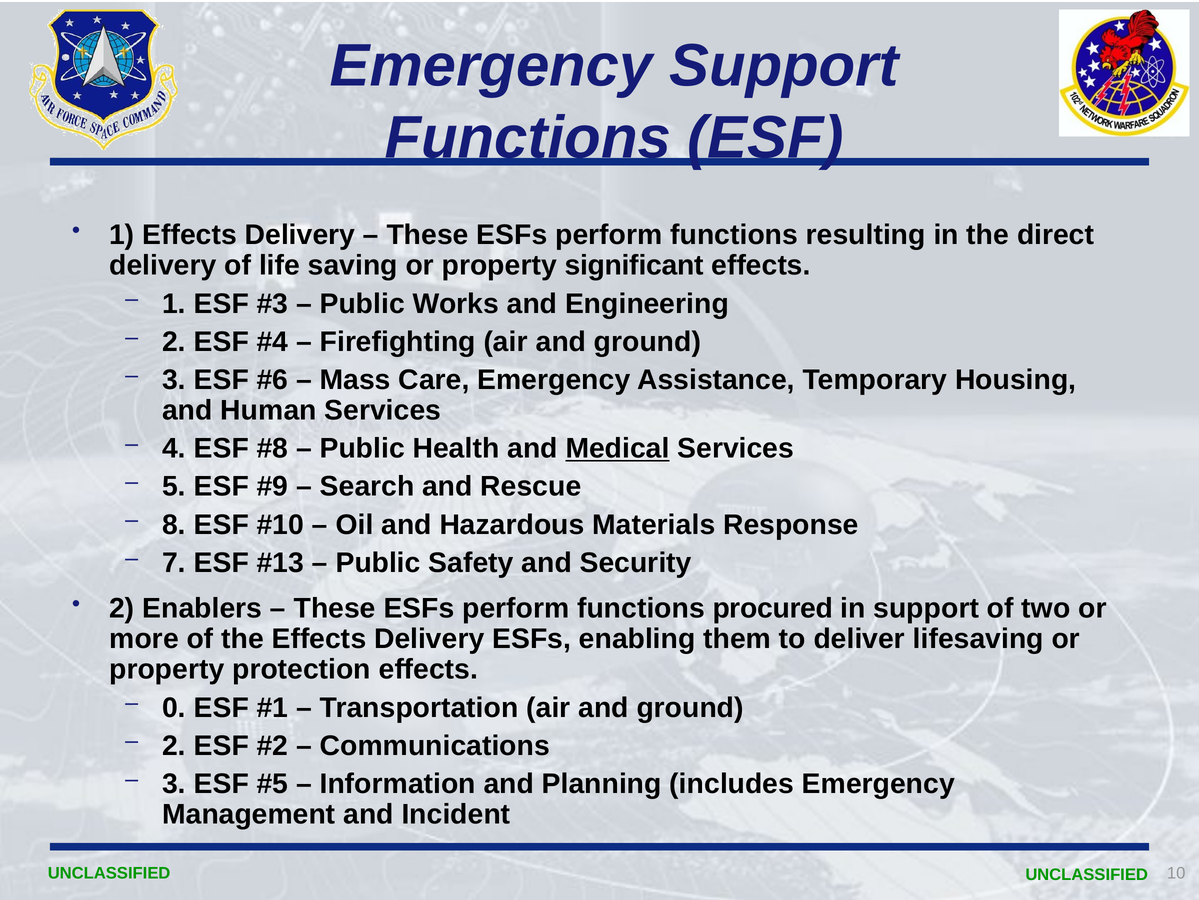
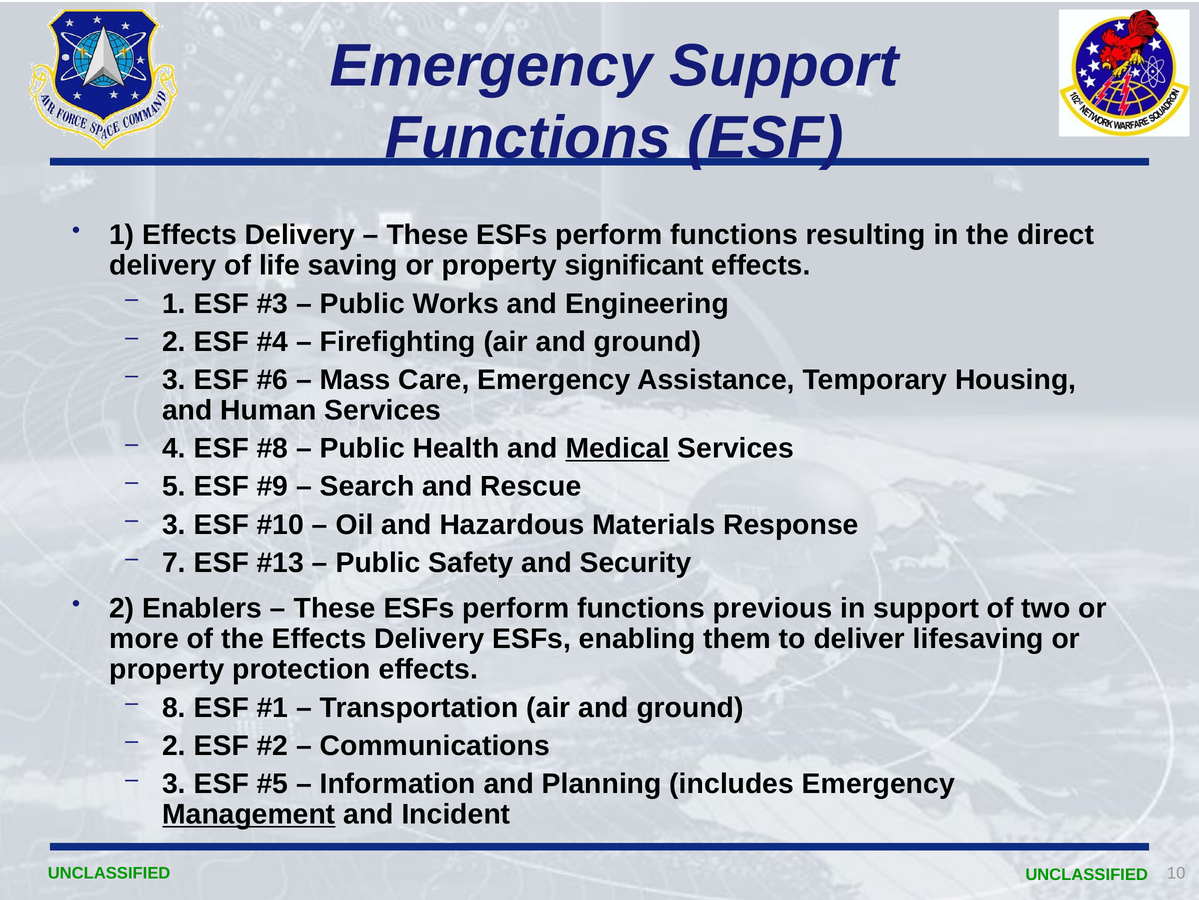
8: 8 -> 3 (174, 524)
procured: procured -> previous (773, 608)
0: 0 -> 8 (174, 707)
Management underline: none -> present (249, 814)
